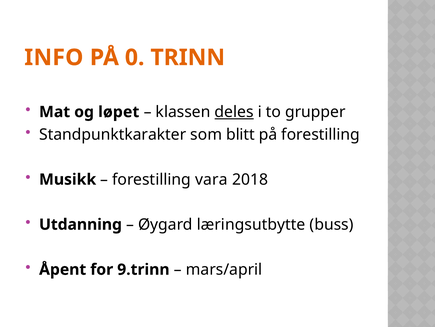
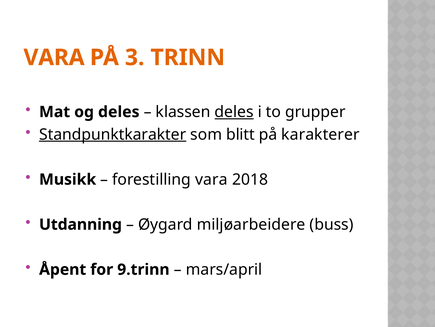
INFO: INFO -> VARA (54, 57)
0: 0 -> 3 (135, 57)
og løpet: løpet -> deles (119, 112)
Standpunktkarakter underline: none -> present (113, 134)
på forestilling: forestilling -> karakterer (320, 134)
læringsutbytte: læringsutbytte -> miljøarbeidere (251, 224)
